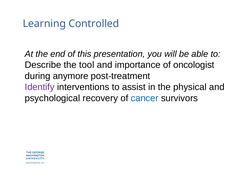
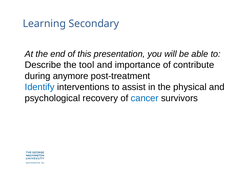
Controlled: Controlled -> Secondary (94, 23)
oncologist: oncologist -> contribute (194, 65)
Identify colour: purple -> blue (40, 87)
